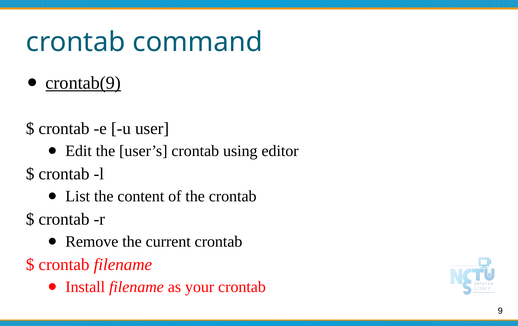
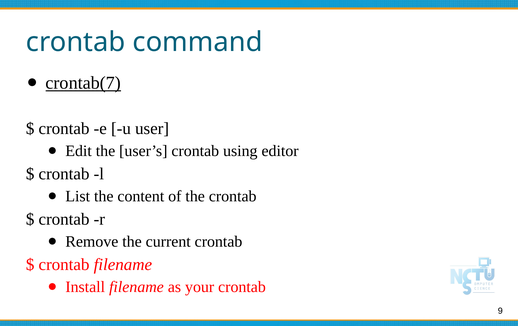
crontab(9: crontab(9 -> crontab(7 (83, 83)
